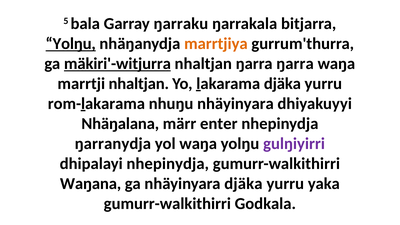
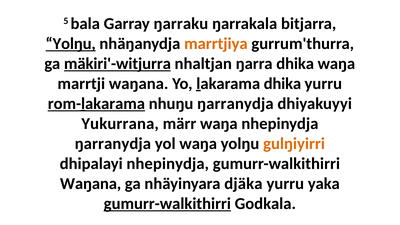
ŋarra ŋarra: ŋarra -> dhika (295, 64)
marrtji nhaltjan: nhaltjan -> waŋana (139, 84)
ḻakarama djäka: djäka -> dhika (282, 84)
rom-ḻakarama underline: none -> present (96, 104)
nhuŋu nhäyinyara: nhäyinyara -> ŋarranydja (235, 104)
Nhäŋalana: Nhäŋalana -> Yukurrana (120, 124)
märr enter: enter -> waŋa (219, 124)
gulŋiyirri colour: purple -> orange (294, 144)
gumurr-walkithirri underline: none -> present (167, 204)
